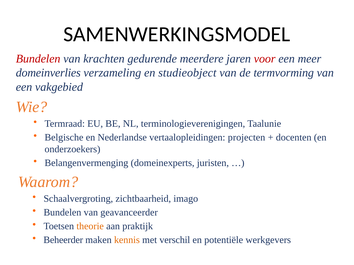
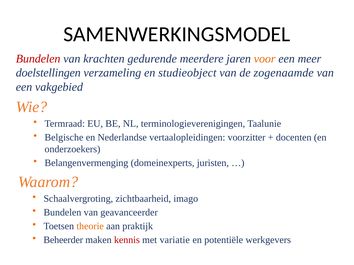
voor colour: red -> orange (265, 59)
domeinverlies: domeinverlies -> doelstellingen (48, 73)
termvorming: termvorming -> zogenaamde (284, 73)
projecten: projecten -> voorzitter (247, 138)
kennis colour: orange -> red (127, 240)
verschil: verschil -> variatie (175, 240)
